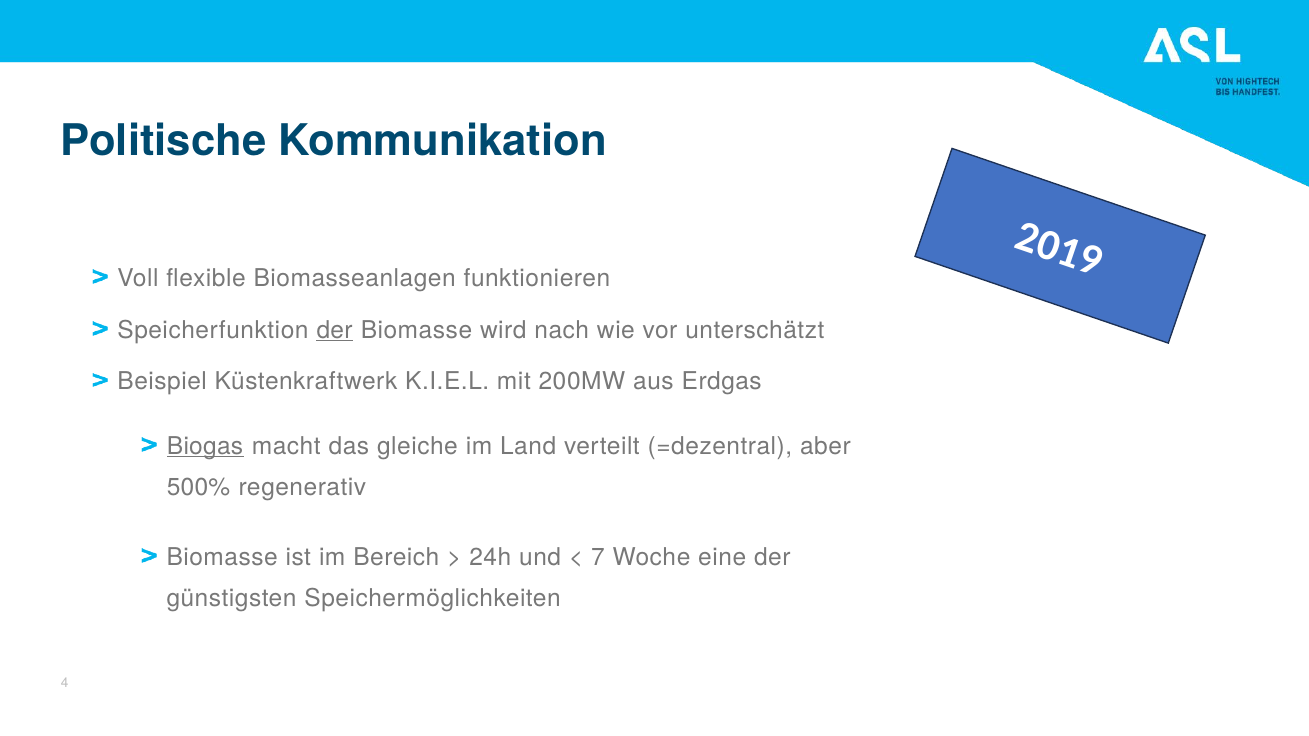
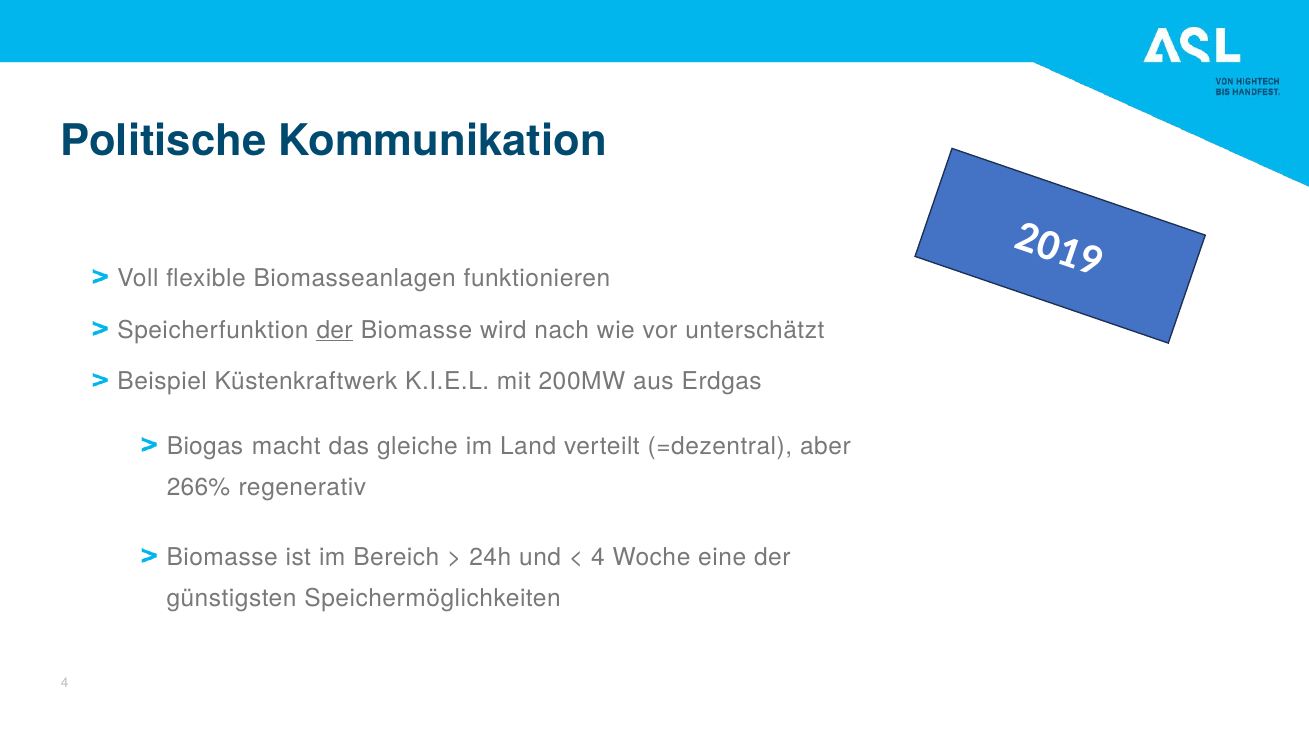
Biogas underline: present -> none (205, 446)
500%: 500% -> 266% (199, 487)
7: 7 -> 4 (598, 557)
